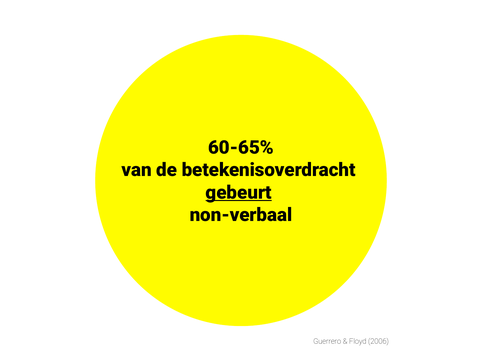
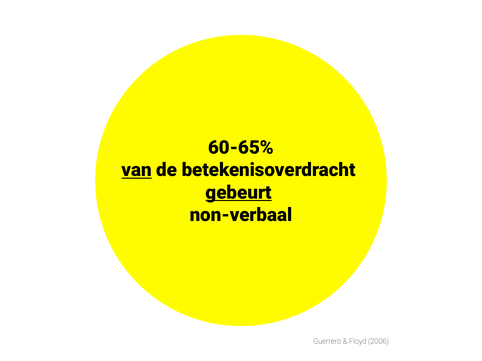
van underline: none -> present (137, 170)
